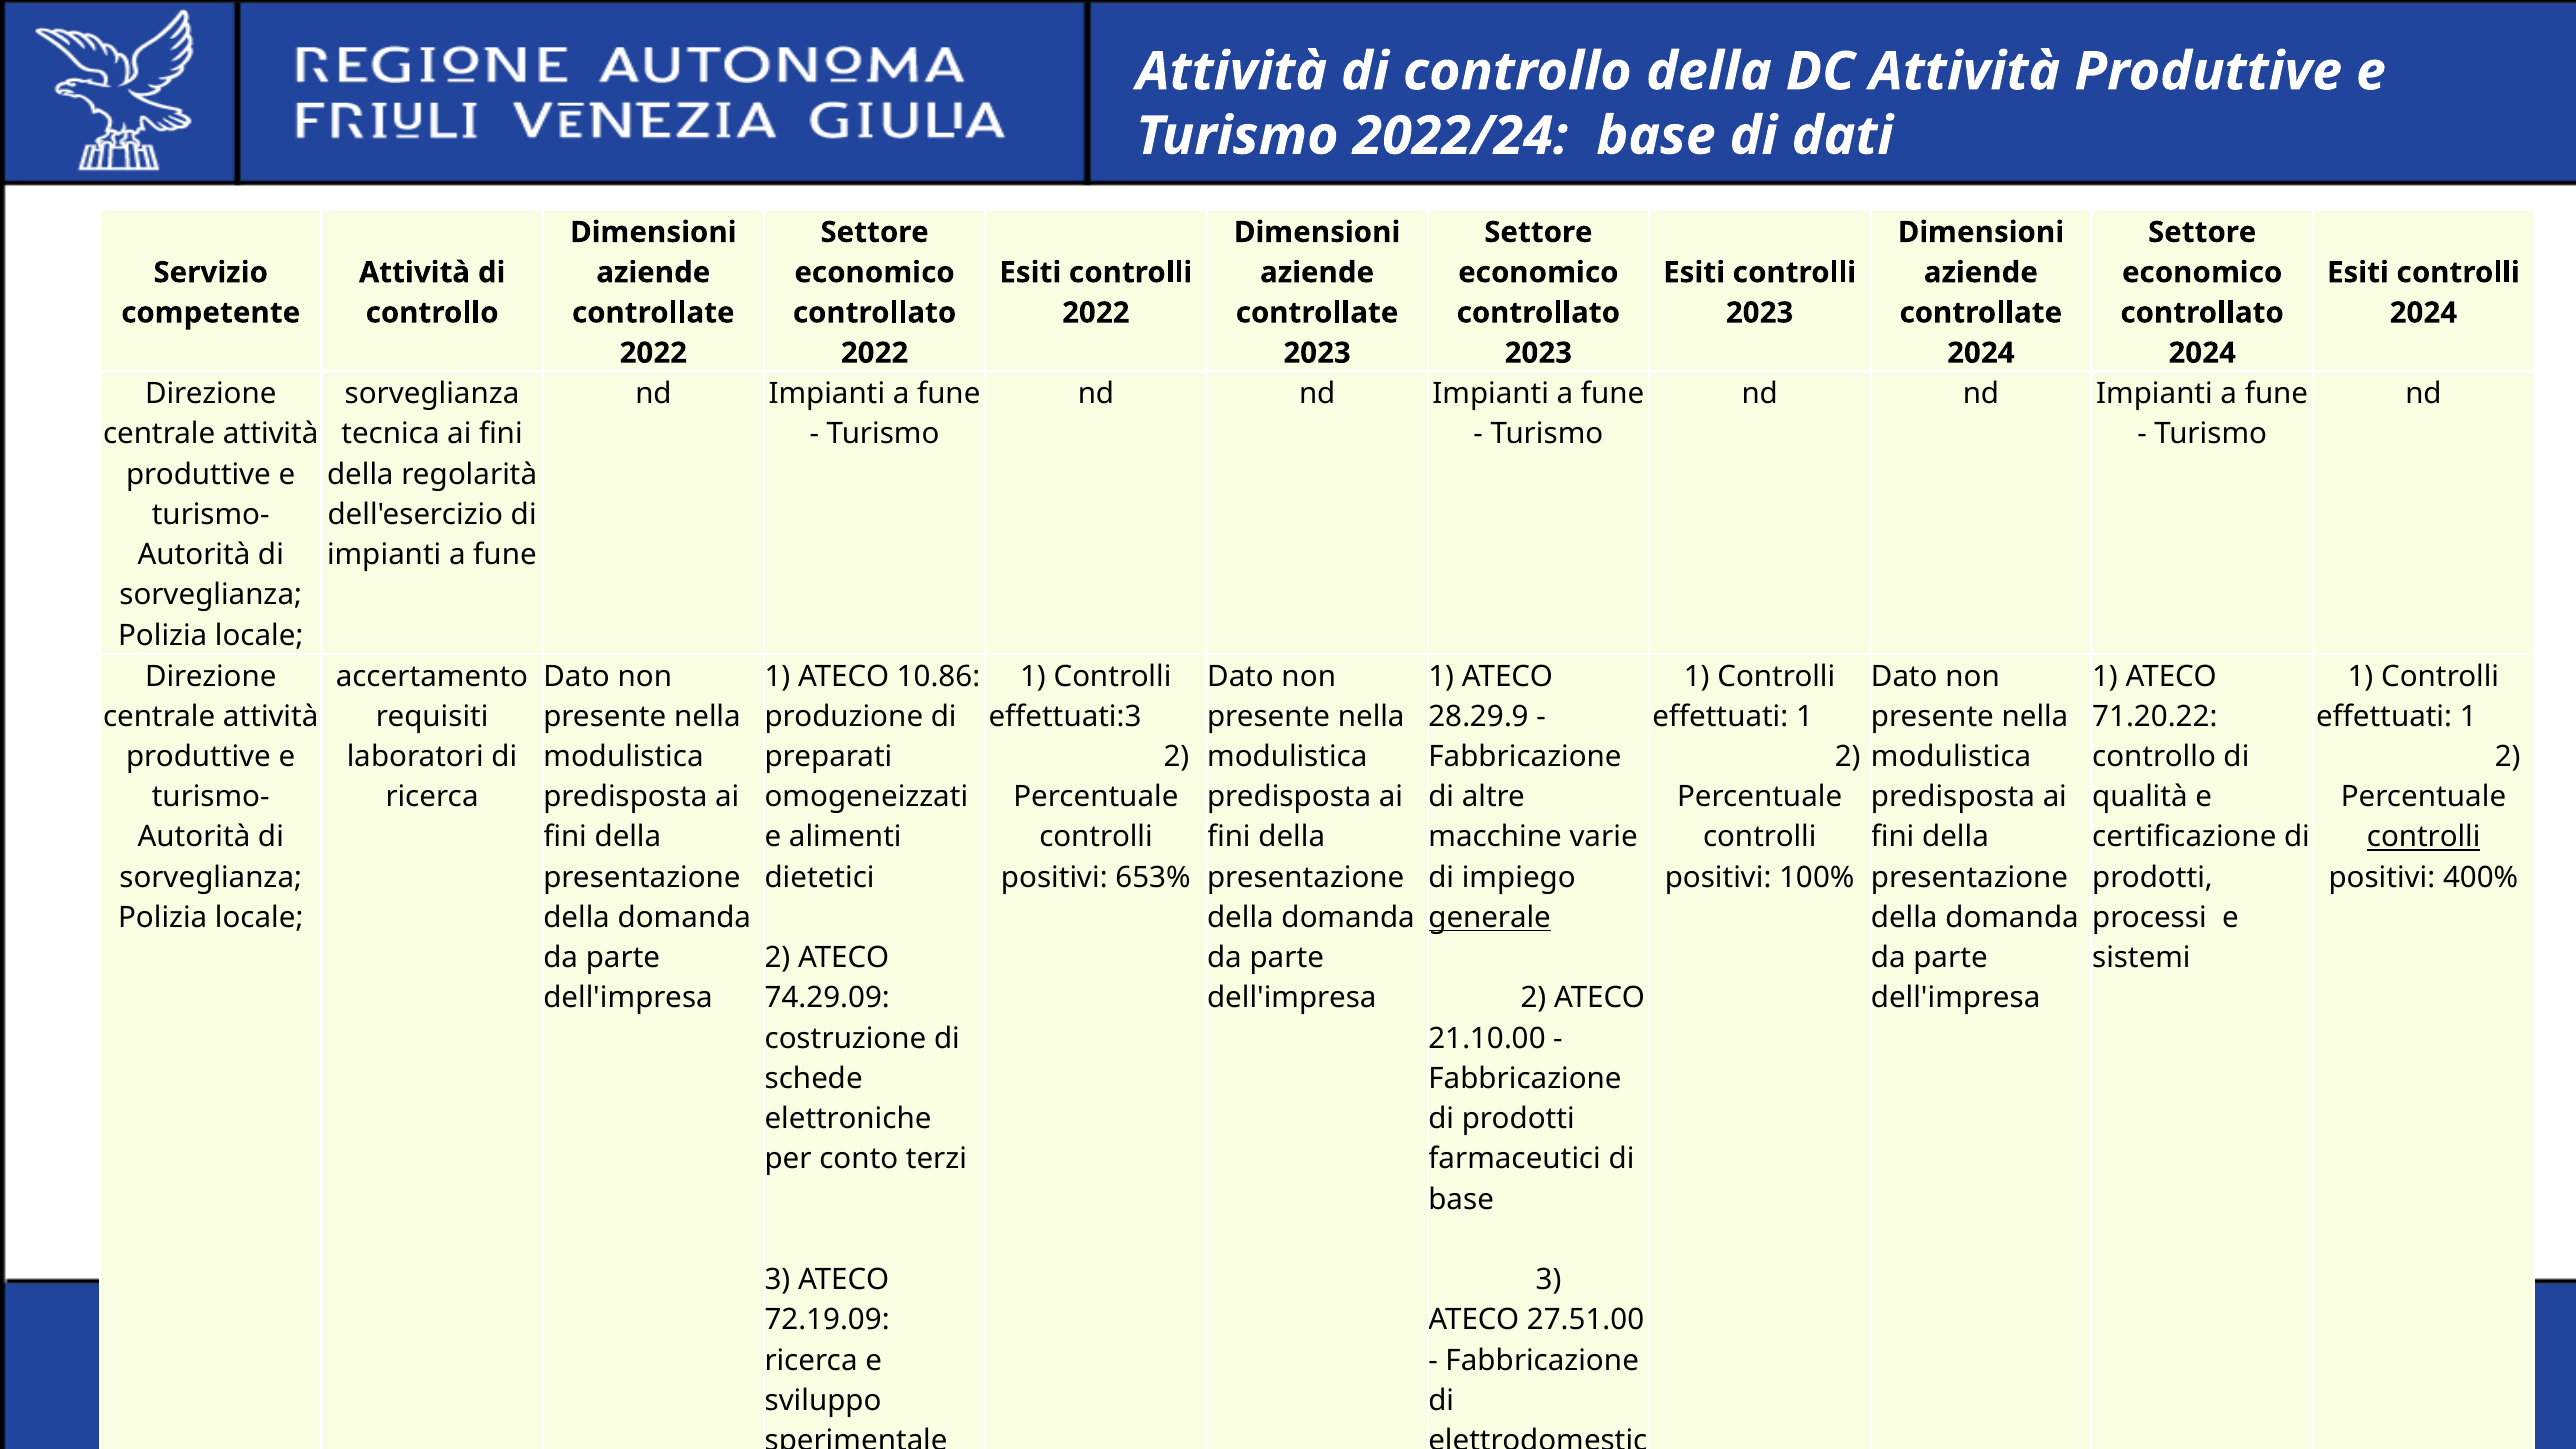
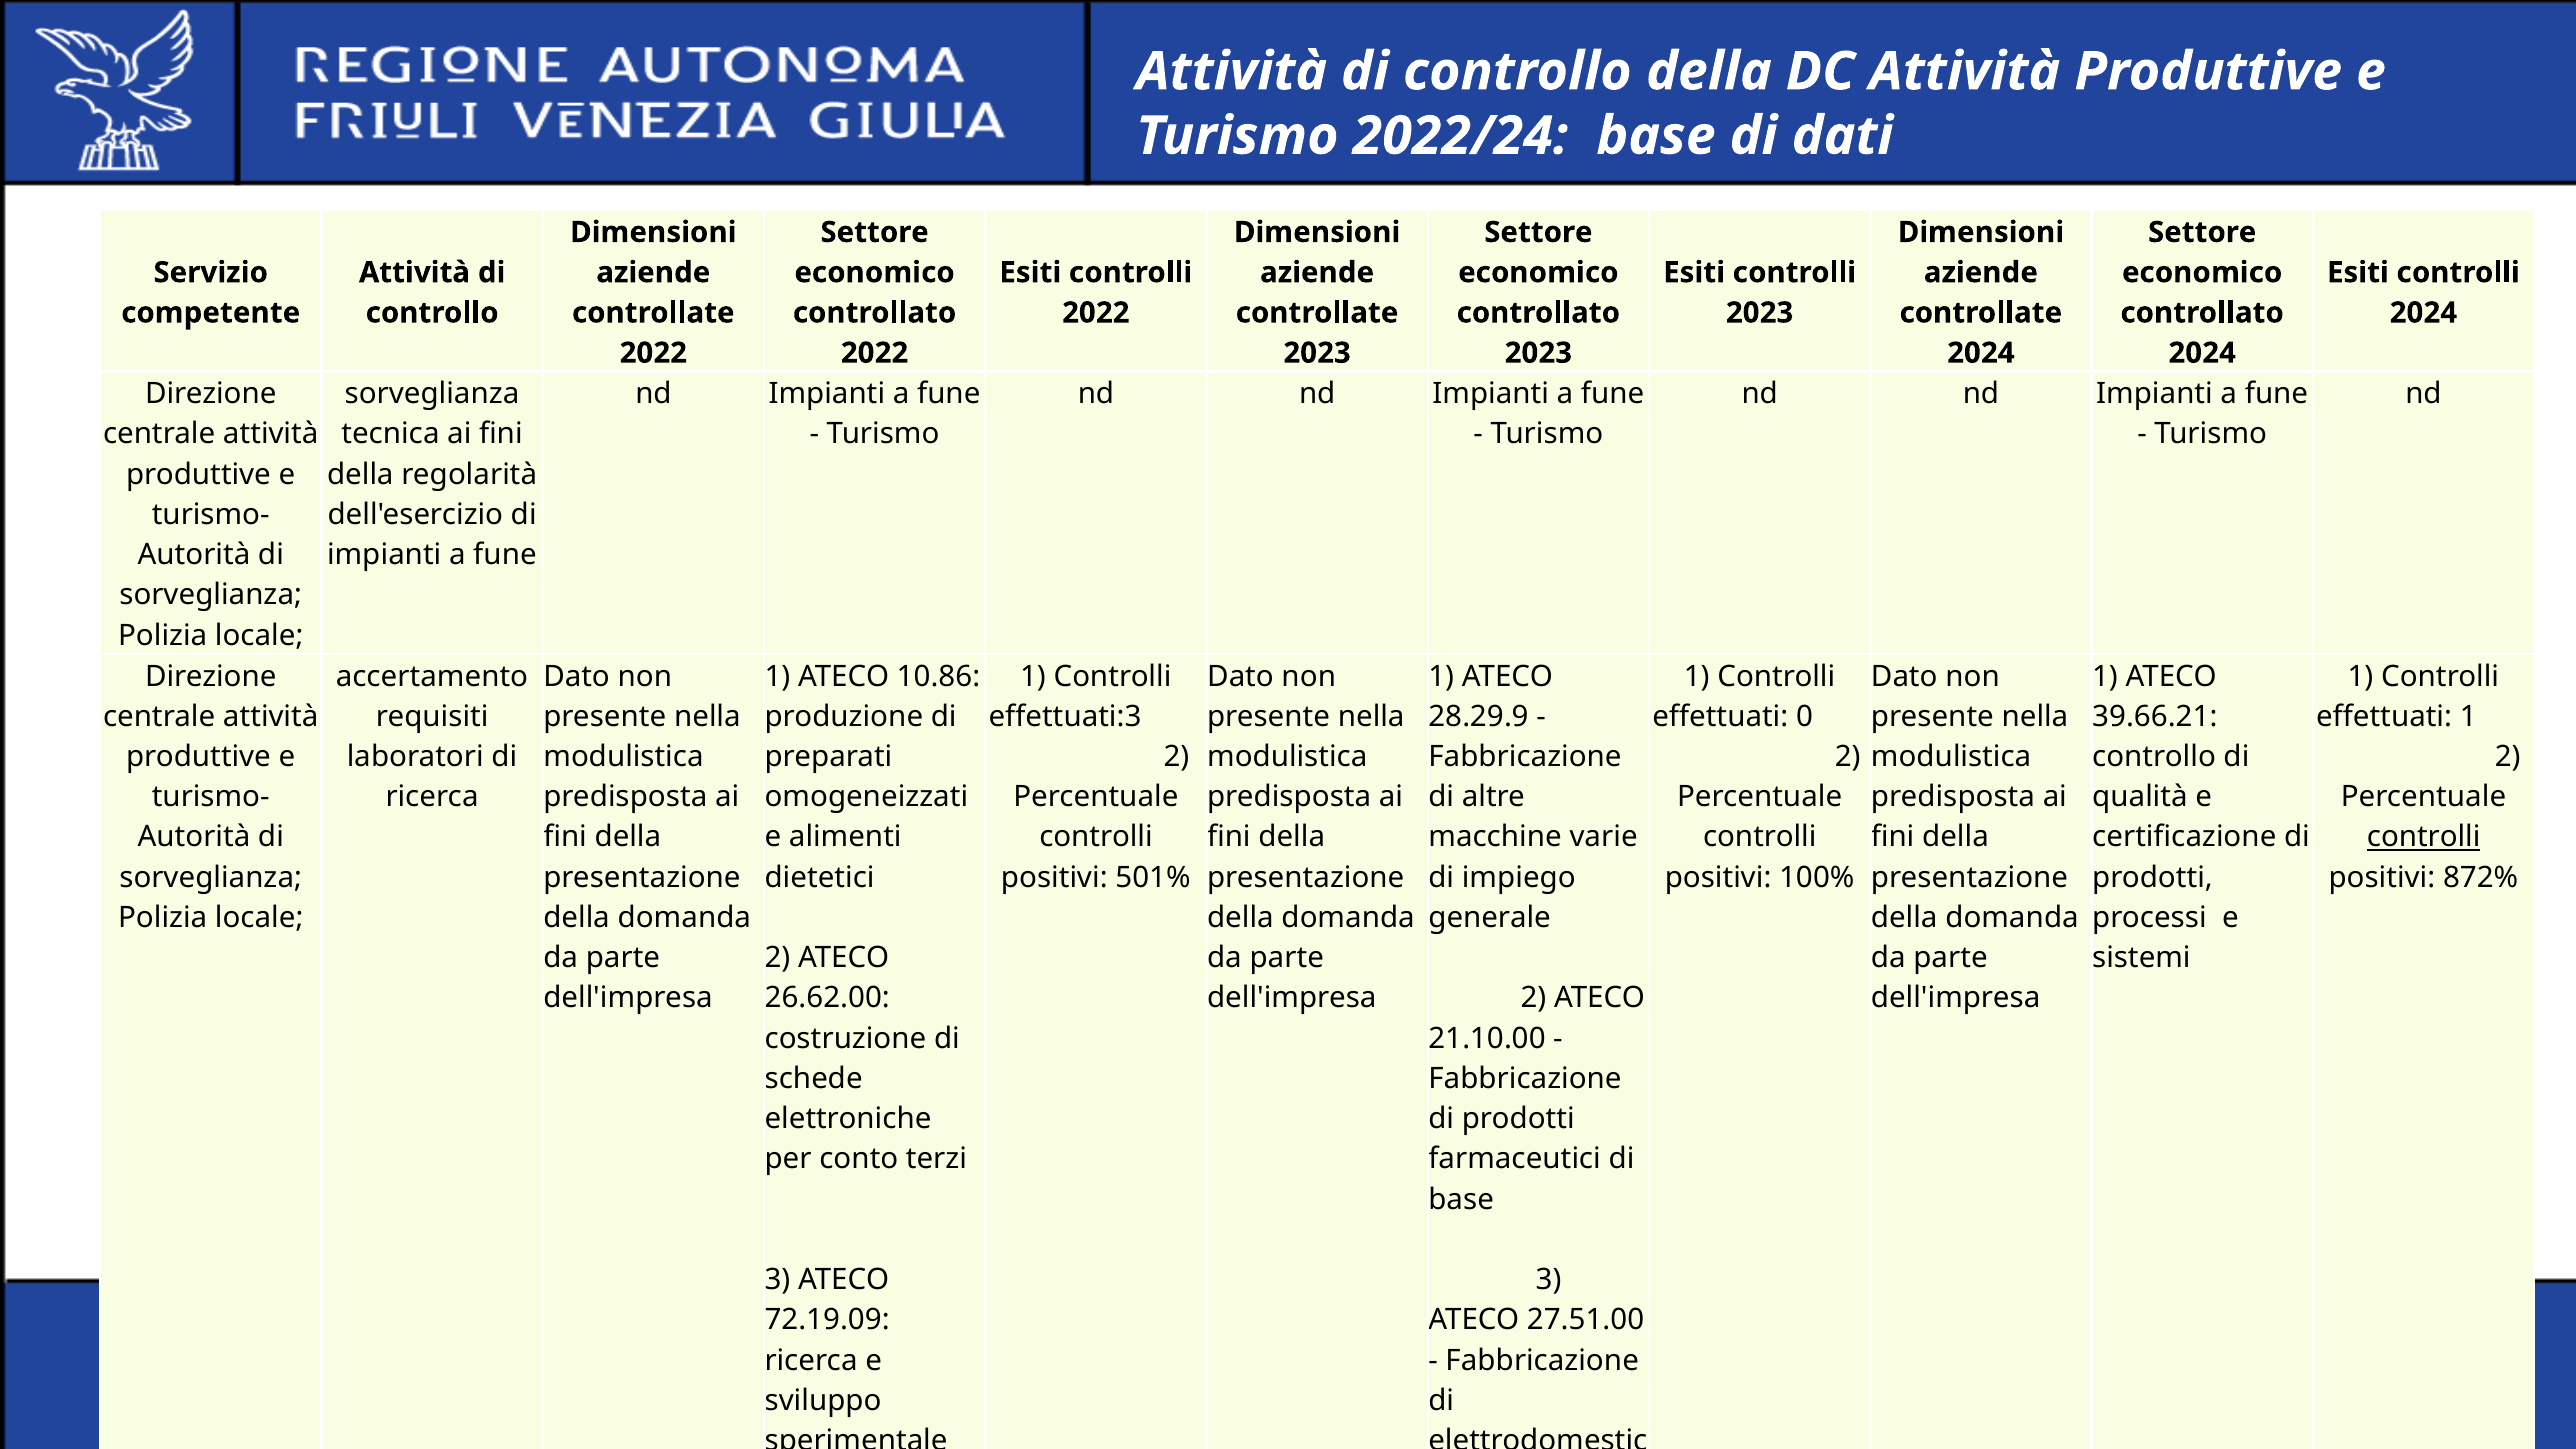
1: 1 -> 0 (1805, 717)
71.20.22: 71.20.22 -> 39.66.21 (2155, 717)
653%: 653% -> 501% (1153, 877)
400%: 400% -> 872% (2481, 877)
generale underline: present -> none (1490, 918)
74.29.09: 74.29.09 -> 26.62.00 (827, 998)
